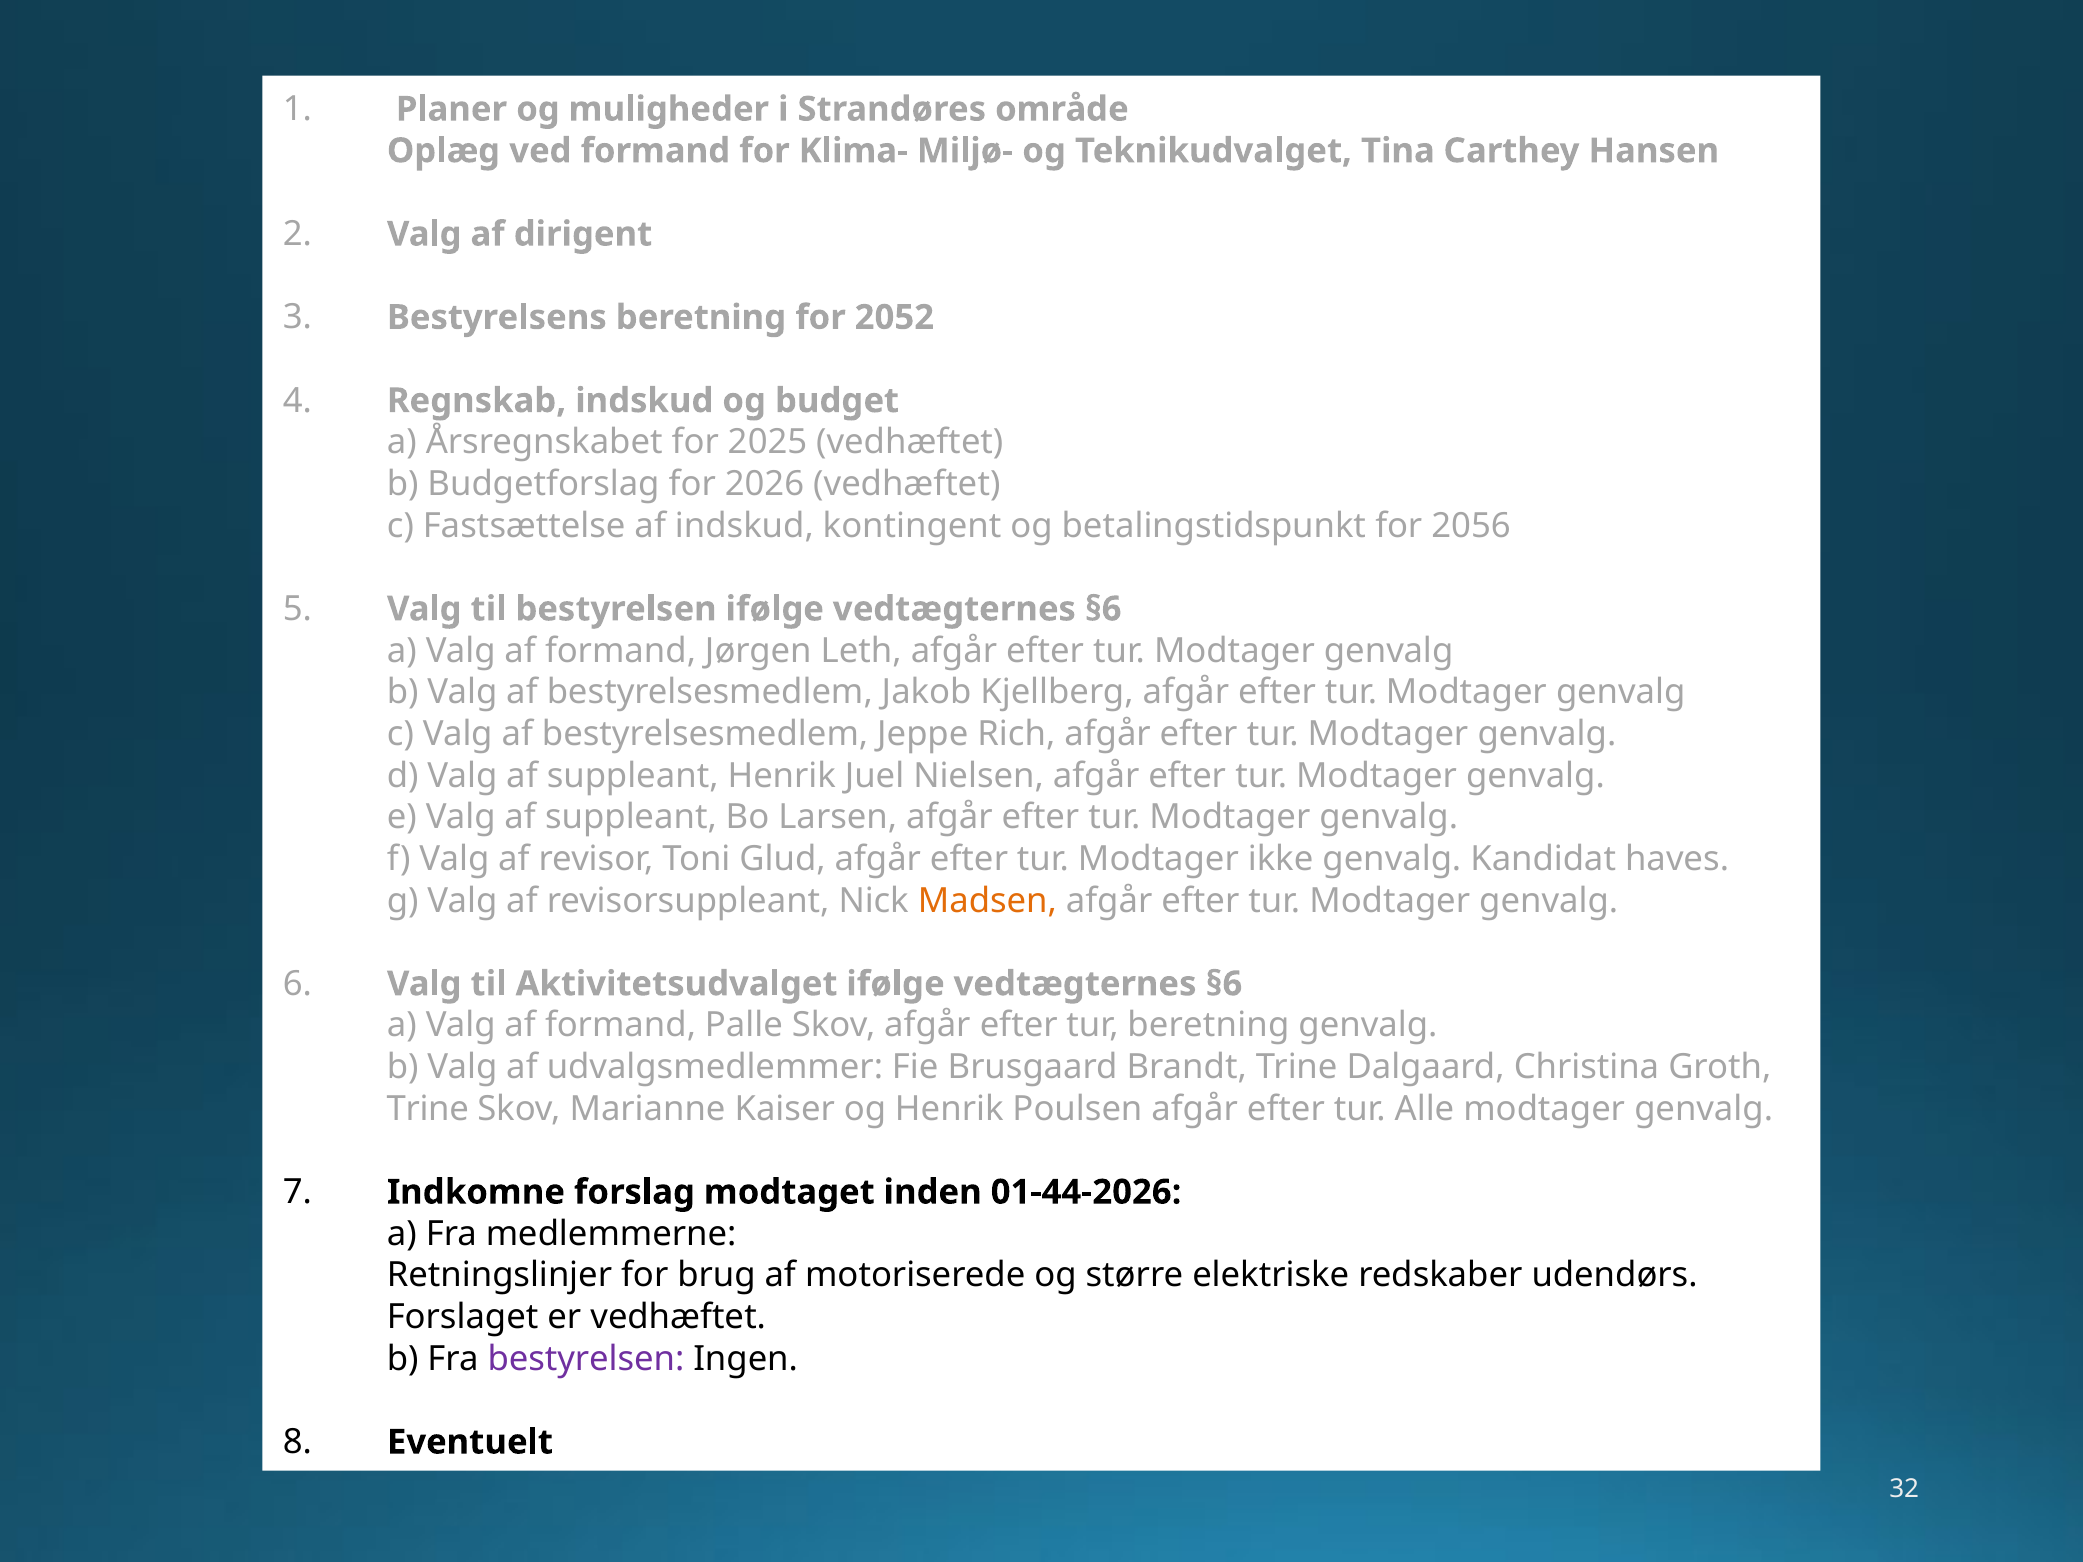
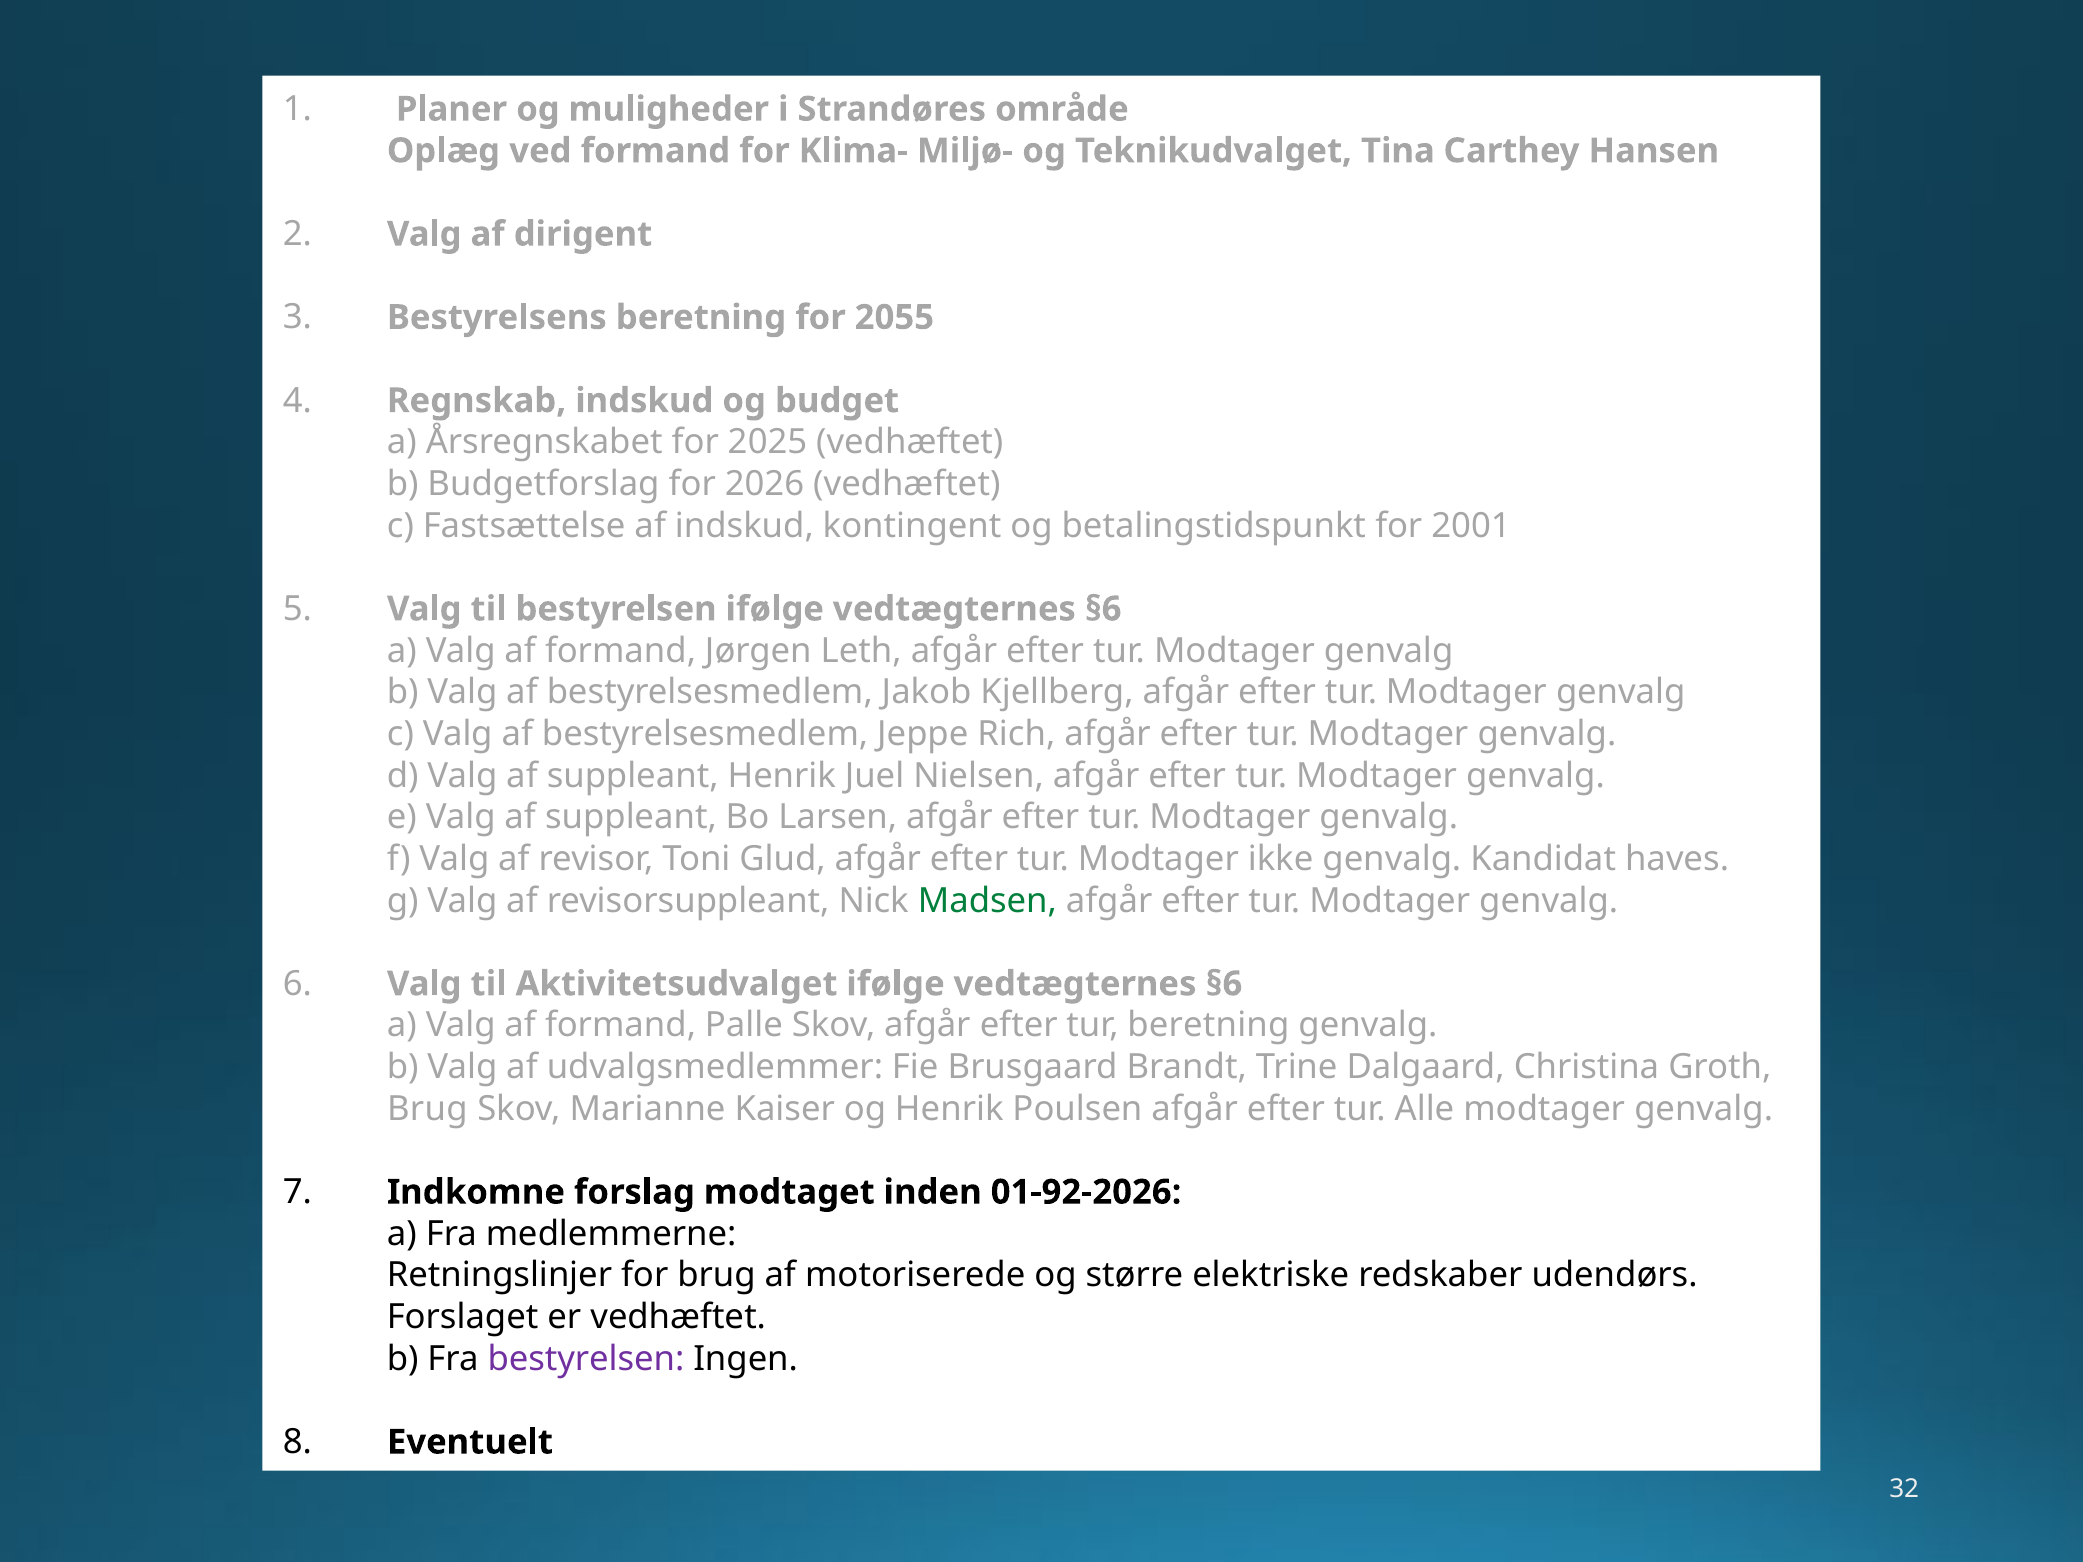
2052: 2052 -> 2055 (894, 317)
2056: 2056 -> 2001 (1471, 526)
Madsen colour: orange -> green (987, 901)
Trine: Trine -> Brug (427, 1109)
01-44-2026: 01-44-2026 -> 01-92-2026 (1086, 1192)
